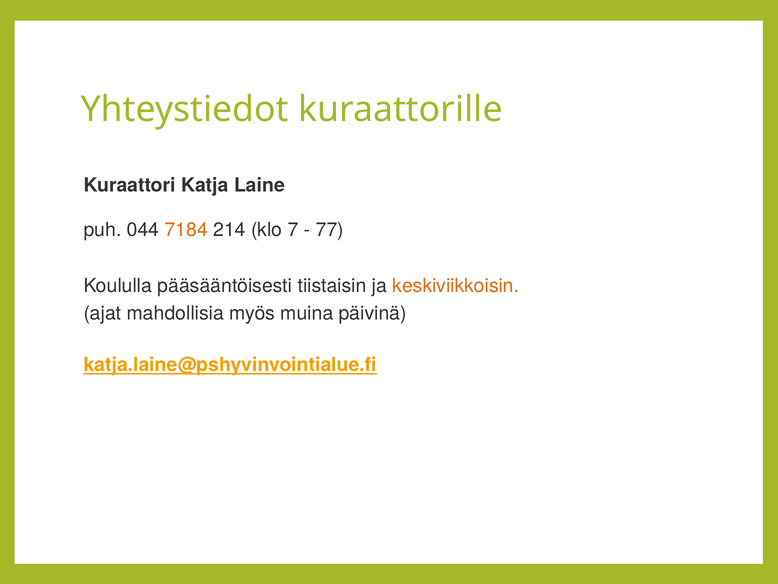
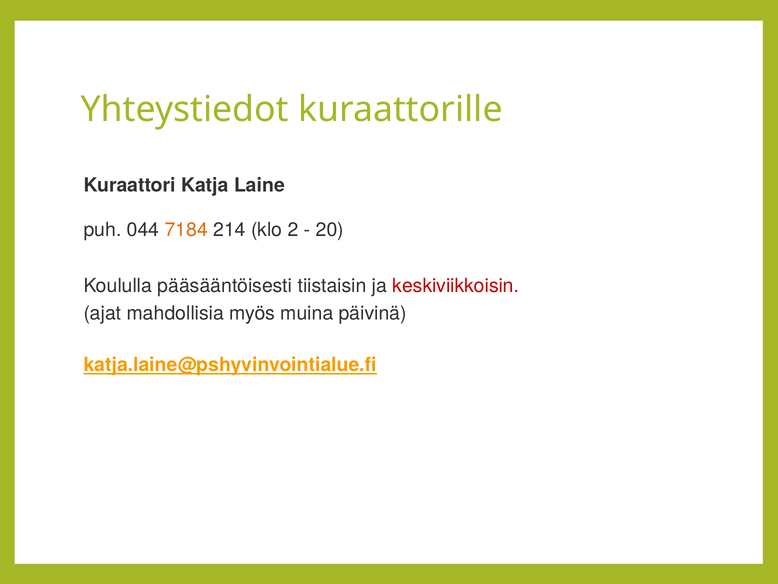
7: 7 -> 2 (293, 230)
77: 77 -> 20 (330, 230)
keskiviikkoisin colour: orange -> red (456, 285)
